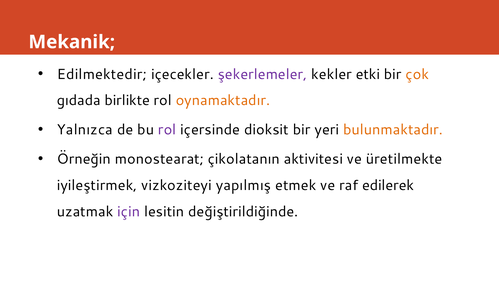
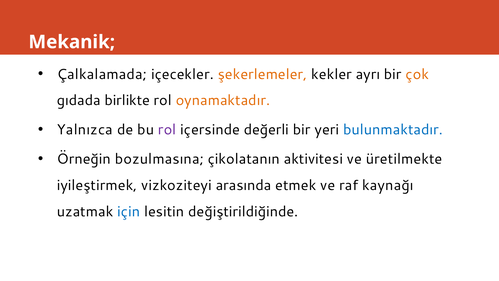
Edilmektedir: Edilmektedir -> Çalkalamada (102, 74)
şekerlemeler colour: purple -> orange (263, 74)
etki: etki -> ayrı (368, 74)
dioksit: dioksit -> değerli (266, 130)
bulunmaktadır colour: orange -> blue (393, 130)
monostearat: monostearat -> bozulmasına (159, 159)
yapılmış: yapılmış -> arasında (244, 185)
edilerek: edilerek -> kaynağı (388, 185)
için colour: purple -> blue (129, 211)
